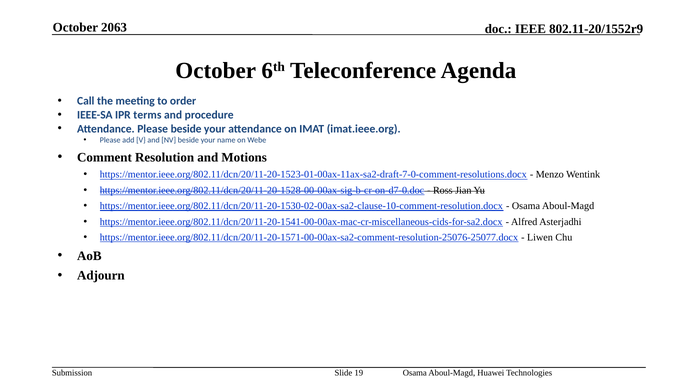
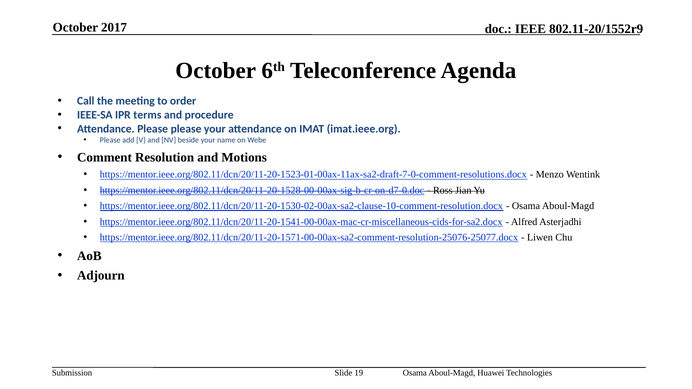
2063: 2063 -> 2017 (114, 28)
Please beside: beside -> please (186, 129)
